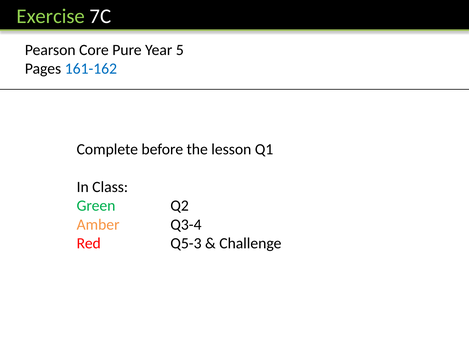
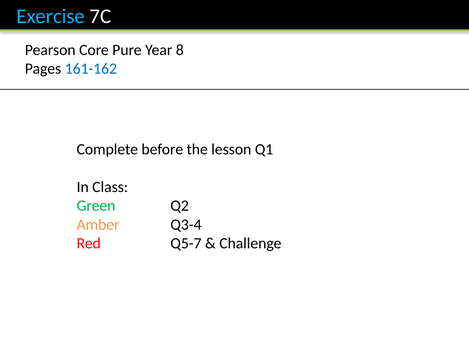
Exercise colour: light green -> light blue (51, 16)
5: 5 -> 8 (180, 50)
Q5-3: Q5-3 -> Q5-7 (186, 243)
